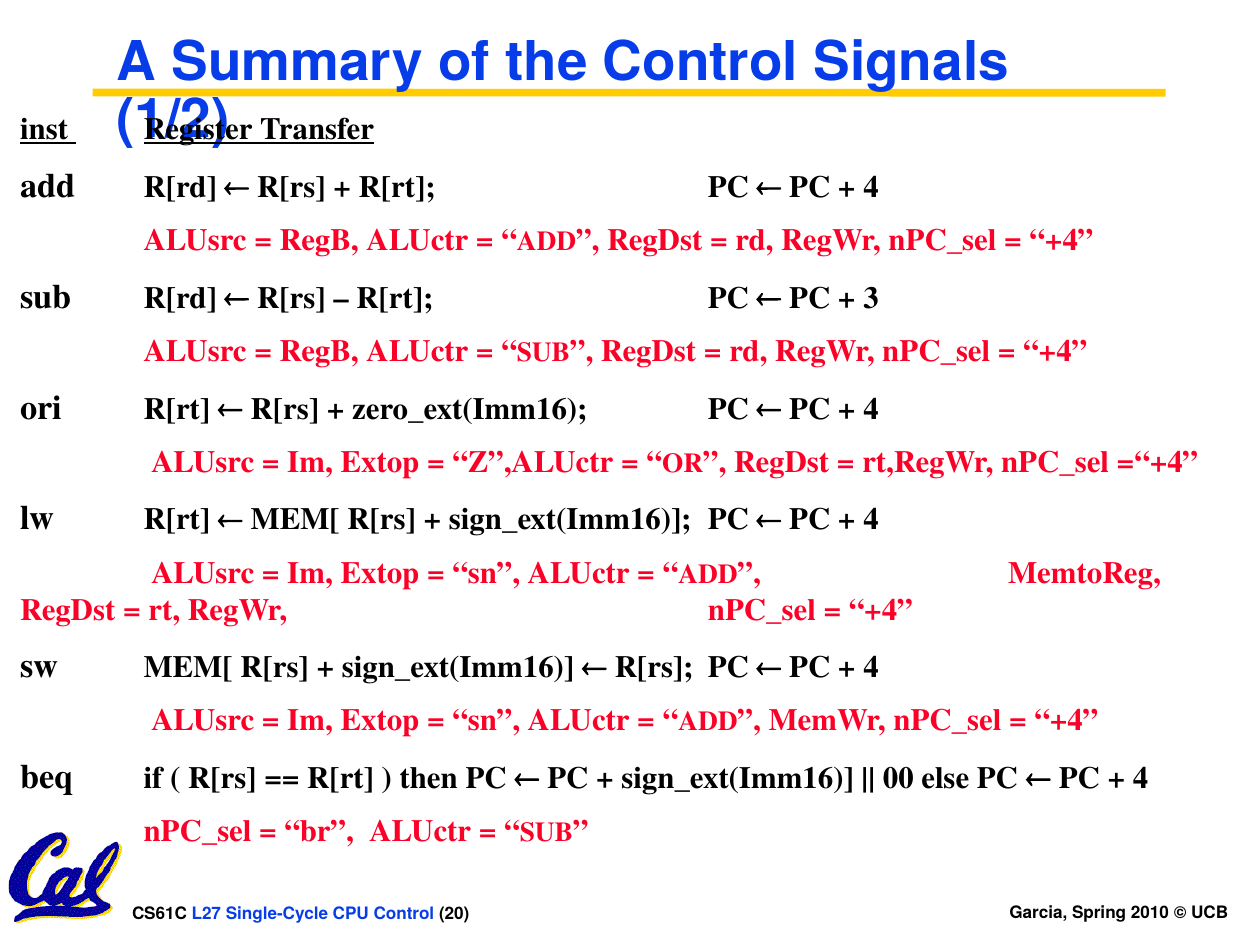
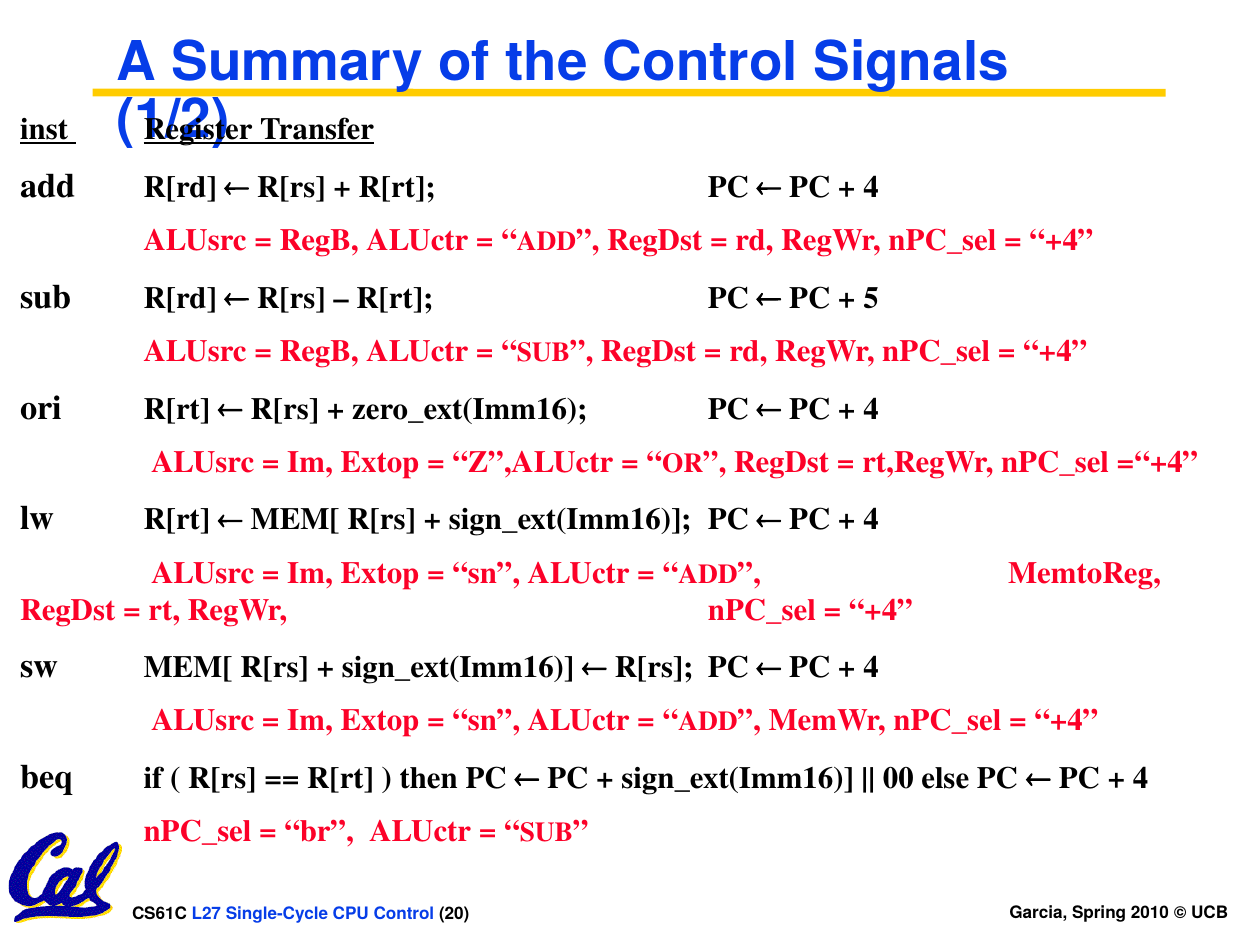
3: 3 -> 5 (871, 298)
